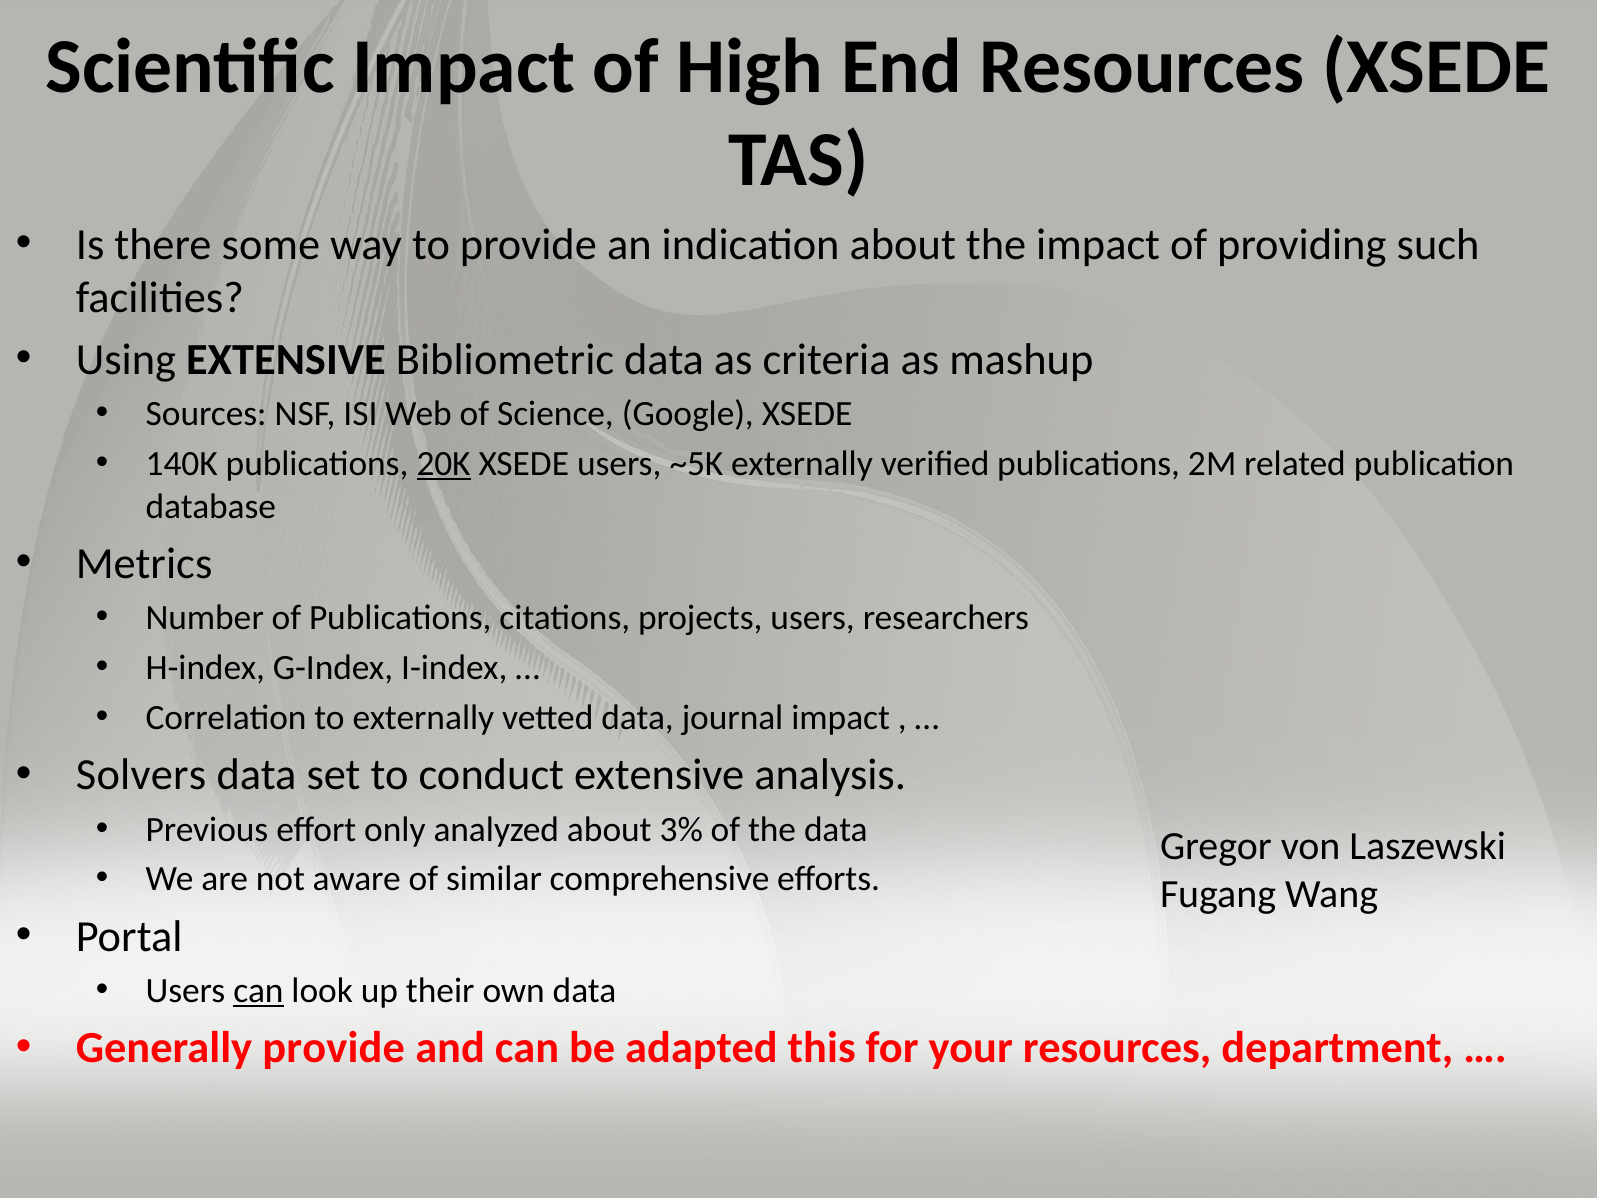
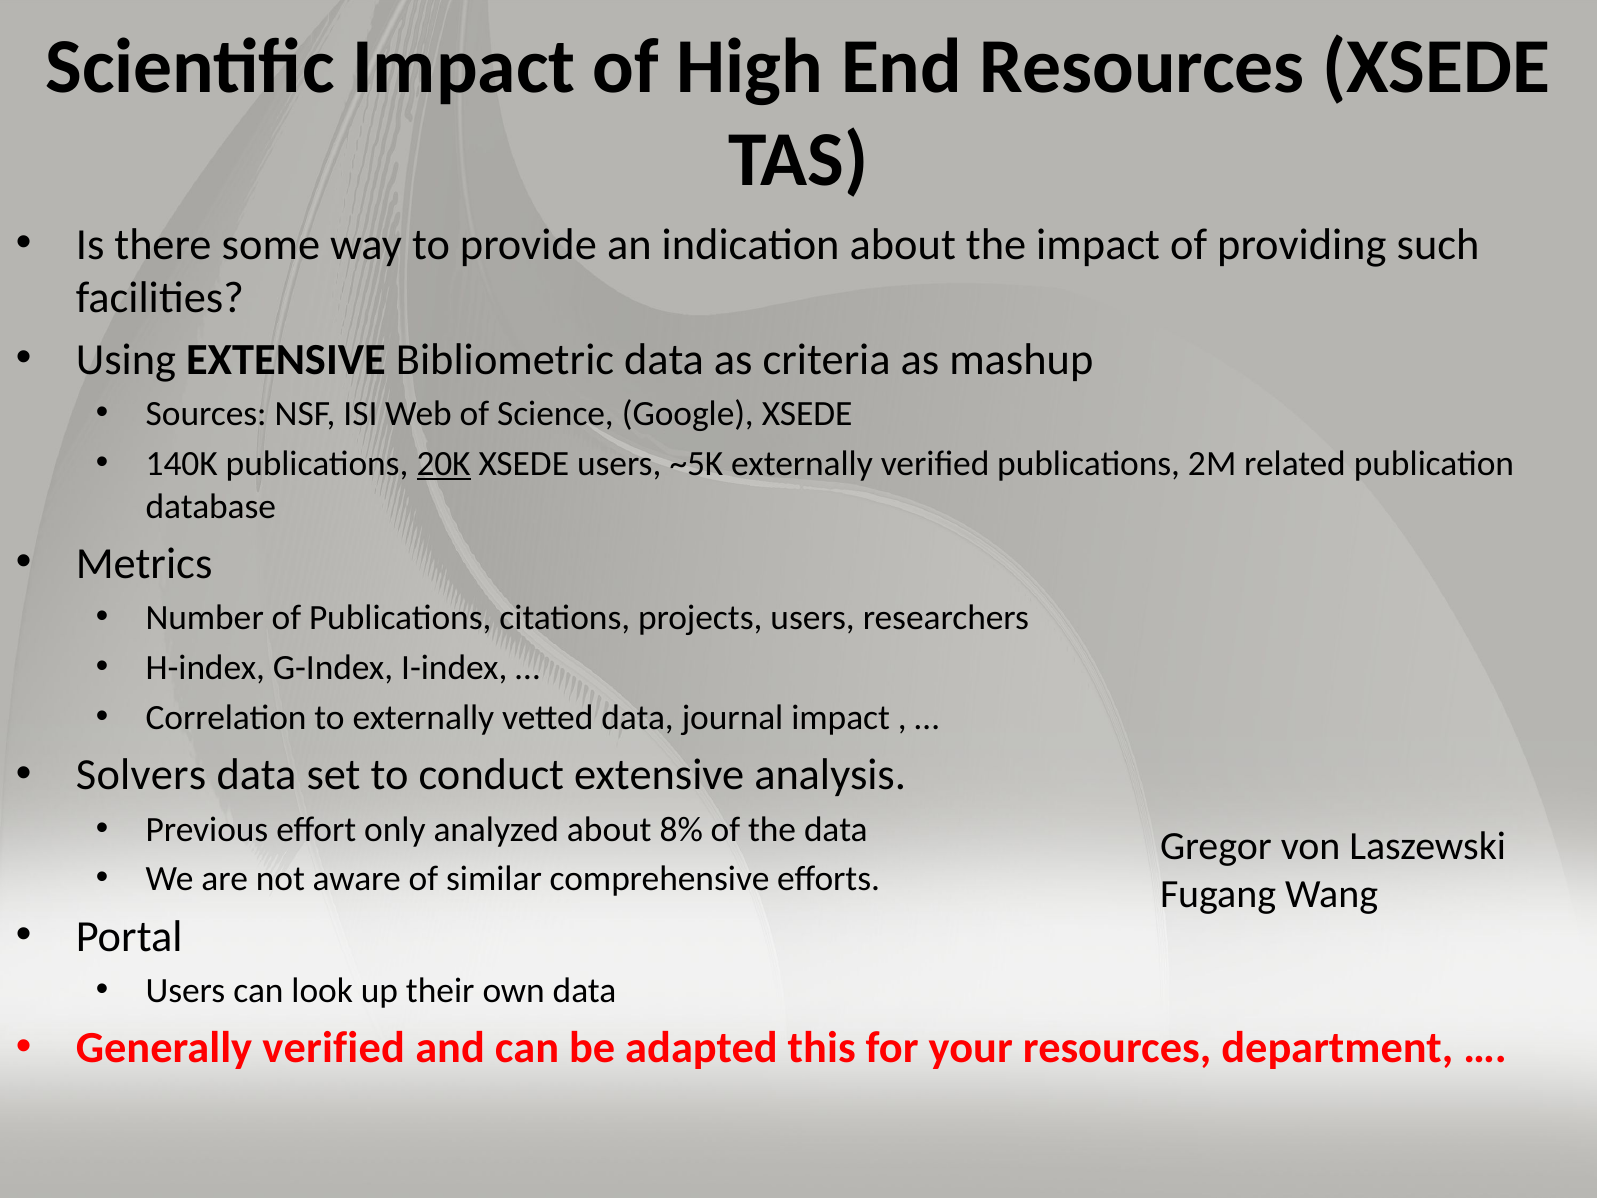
3%: 3% -> 8% (681, 829)
can underline: present -> none (258, 991)
Generally provide: provide -> verified (334, 1048)
